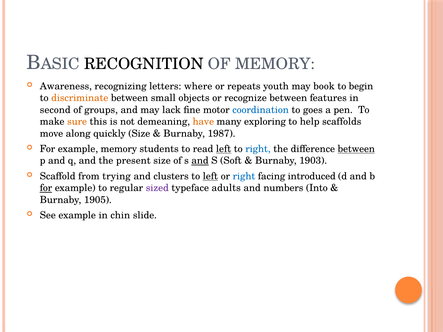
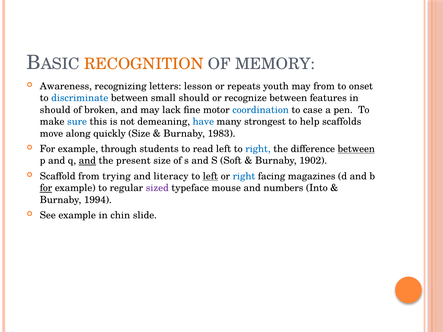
RECOGNITION colour: black -> orange (144, 64)
where: where -> lesson (198, 86)
may book: book -> from (324, 86)
begin: begin -> onset (361, 86)
discriminate colour: orange -> blue (80, 98)
small objects: objects -> should (194, 98)
second: second -> should (55, 110)
groups: groups -> broken (101, 110)
goes: goes -> case (313, 110)
sure colour: orange -> blue (77, 122)
have colour: orange -> blue (203, 122)
exploring: exploring -> strongest (265, 122)
1987: 1987 -> 1983 (222, 134)
example memory: memory -> through (119, 149)
left underline: present -> none (224, 149)
and underline: none -> present (87, 161)
and underline: present -> none (200, 161)
1903: 1903 -> 1902 (313, 161)
clusters: clusters -> literacy (171, 176)
introduced: introduced -> magazines (312, 176)
adults: adults -> mouse (226, 188)
1905: 1905 -> 1994 (98, 200)
